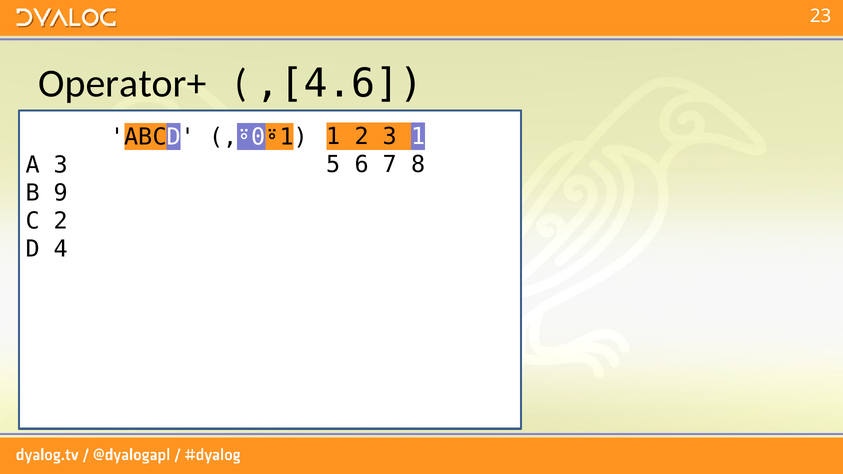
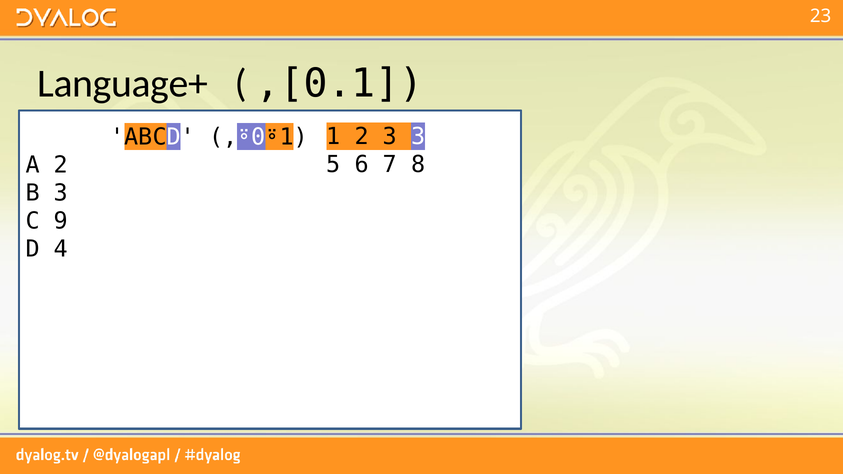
Operator+: Operator+ -> Language+ (123, 84)
,[4.6: ,[4.6 -> ,[0.1 (339, 84)
3 1: 1 -> 3 (418, 137)
A 3: 3 -> 2 (61, 165)
B 9: 9 -> 3 (61, 193)
C 2: 2 -> 9 (61, 221)
